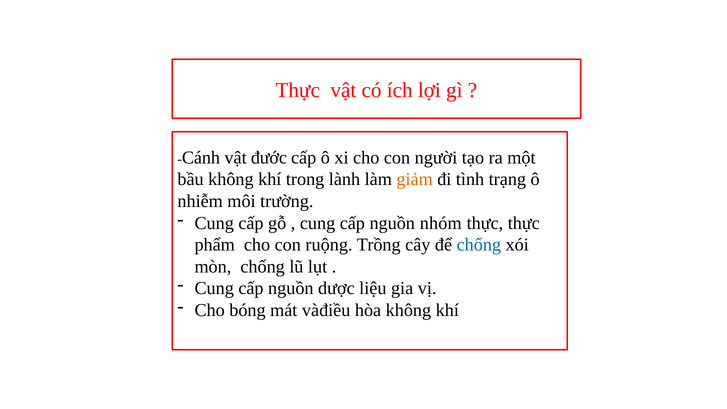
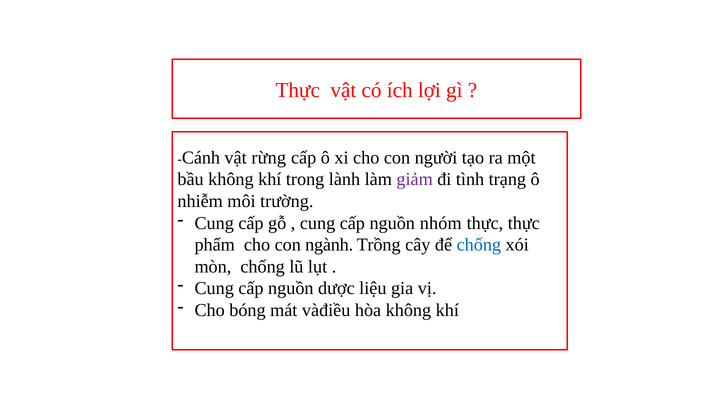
đước: đước -> rừng (269, 158)
giảm colour: orange -> purple (415, 179)
ruộng: ruộng -> ngành (329, 245)
